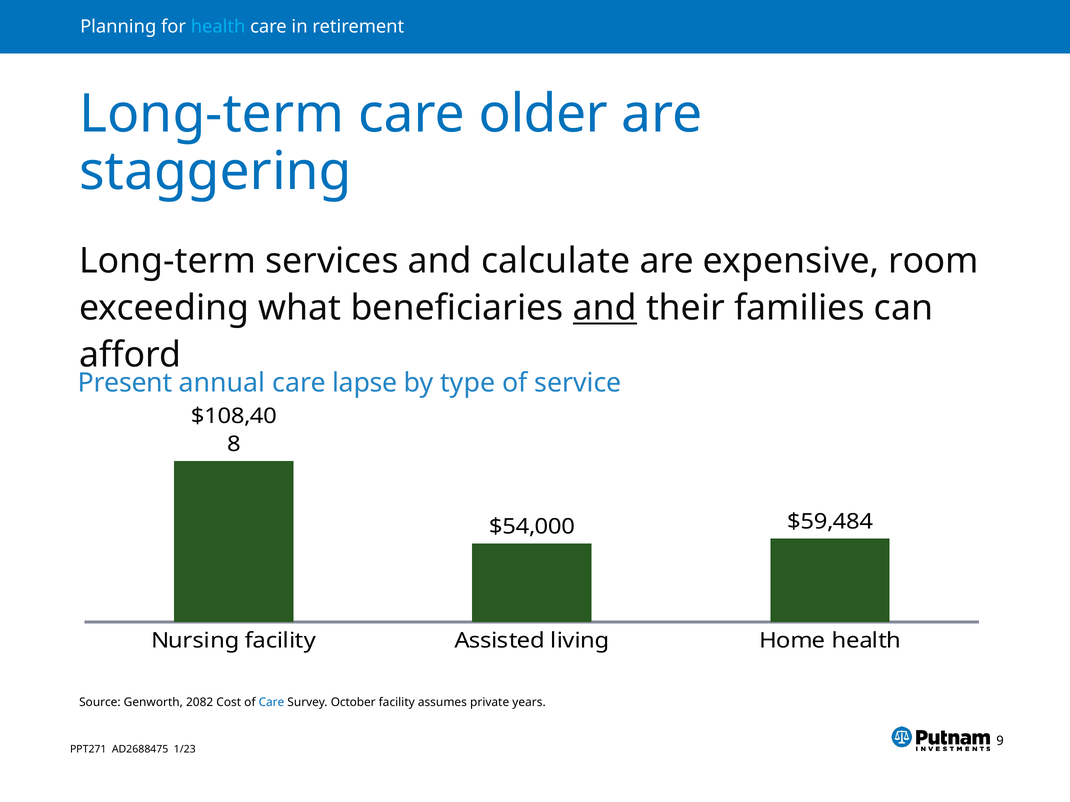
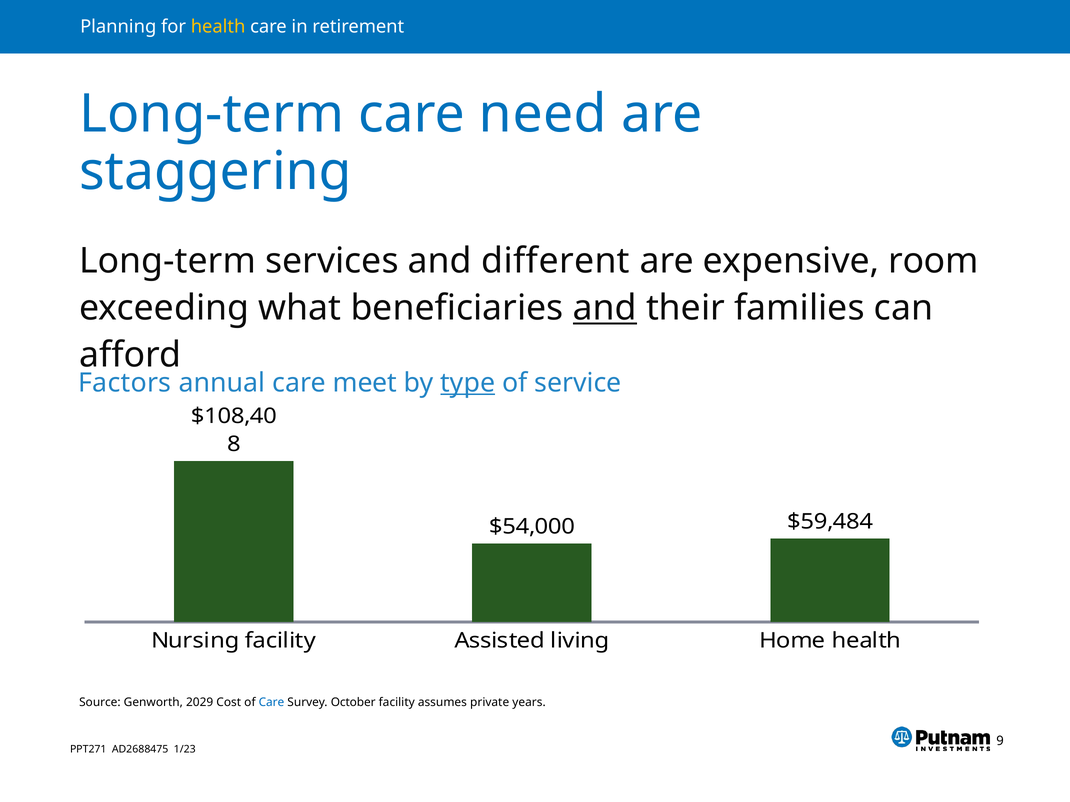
health colour: light blue -> yellow (218, 27)
older: older -> need (543, 114)
calculate: calculate -> different (556, 261)
Present: Present -> Factors (125, 383)
lapse: lapse -> meet (365, 383)
type underline: none -> present (468, 383)
2082: 2082 -> 2029 (200, 703)
